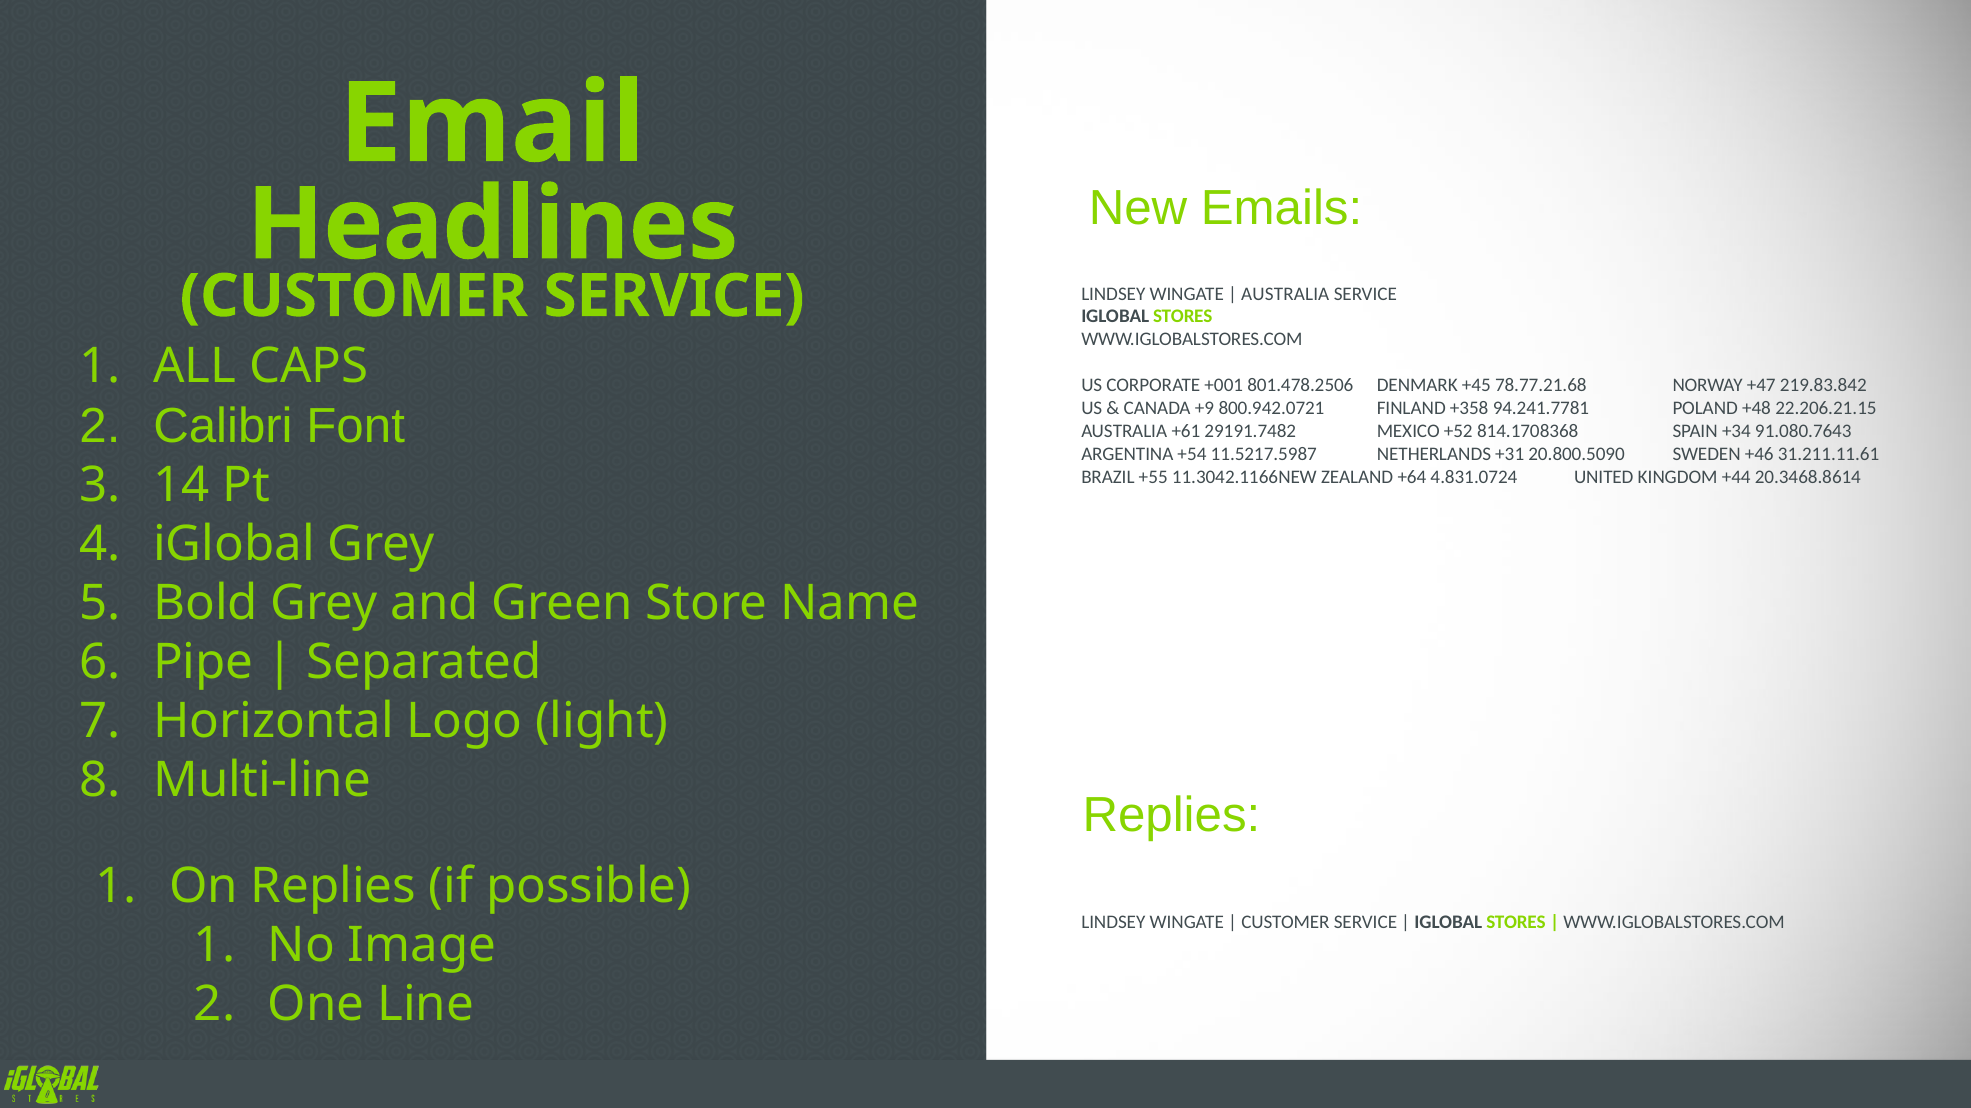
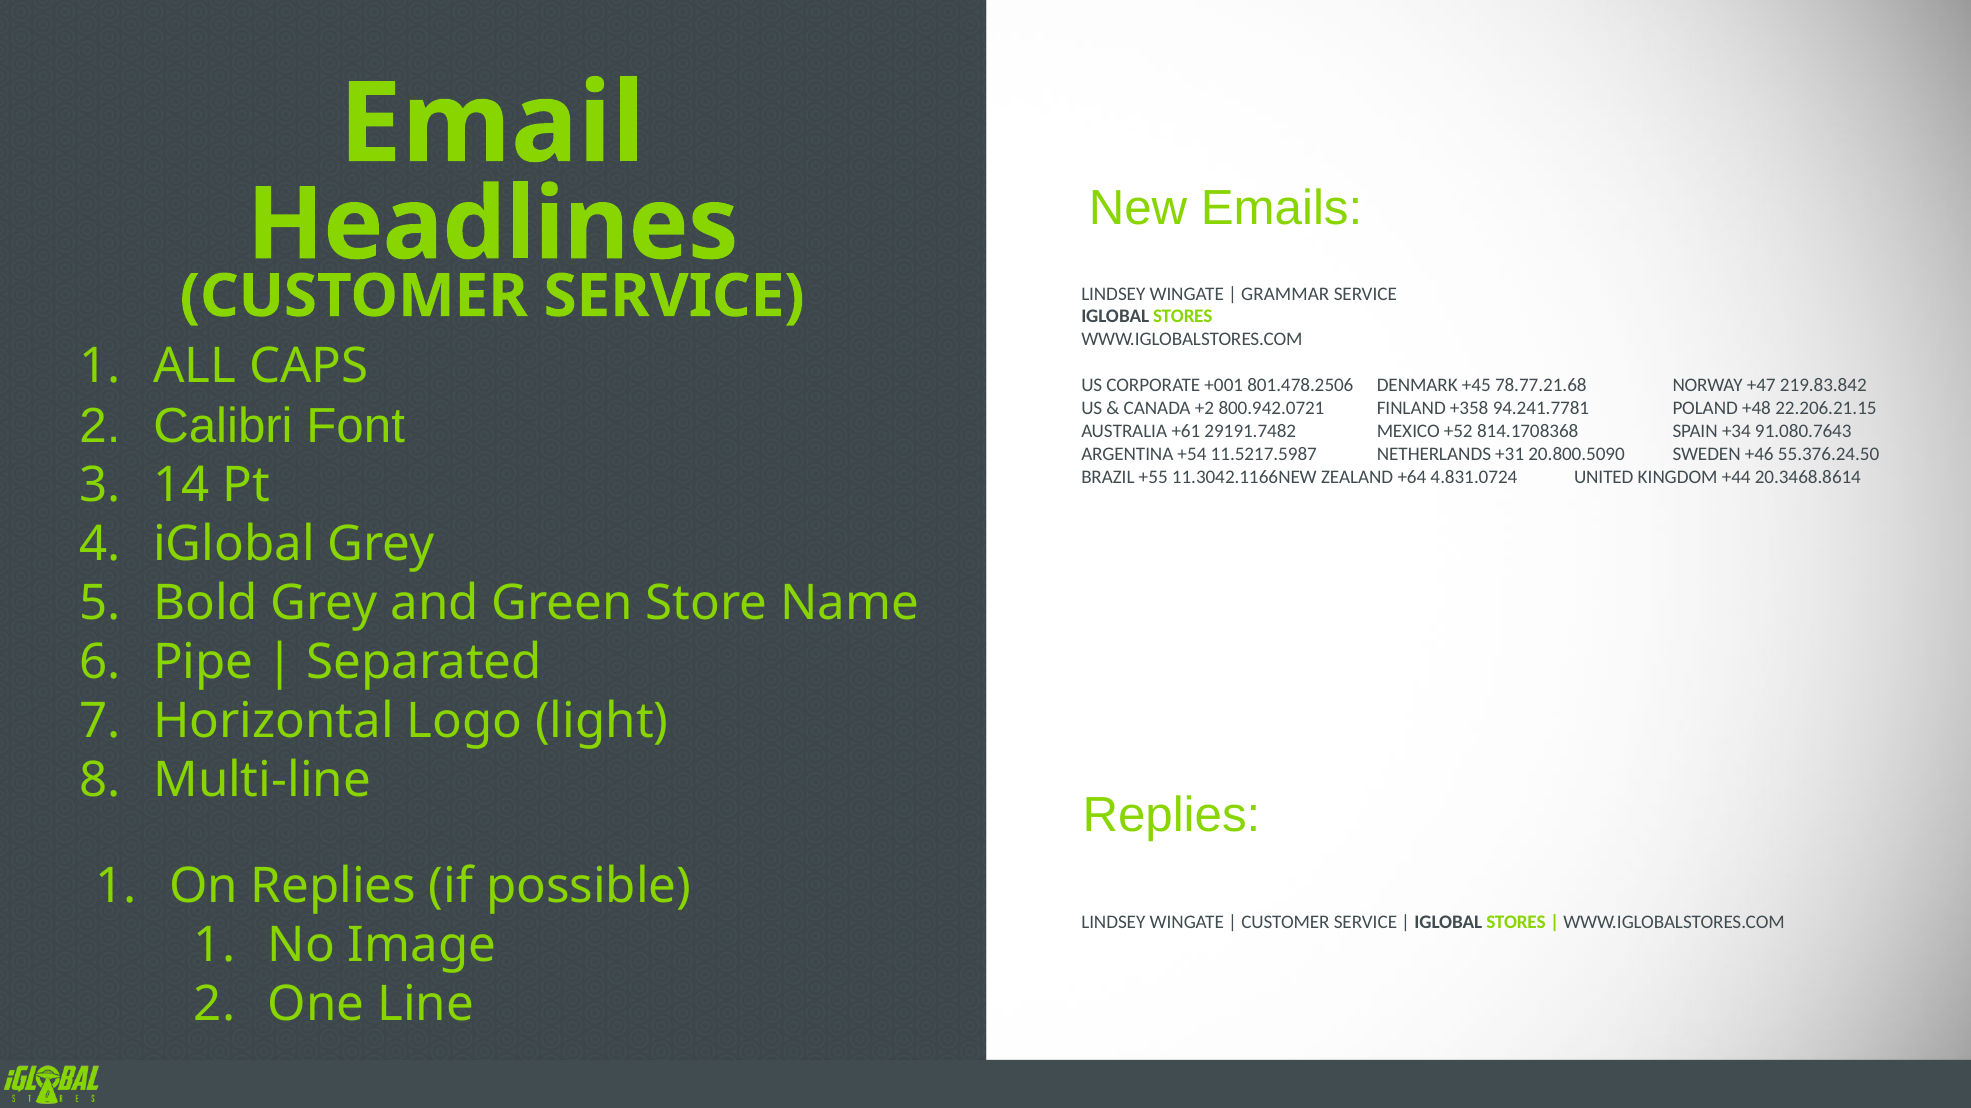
AUSTRALIA: AUSTRALIA -> GRAMMAR (1285, 294)
+9: +9 -> +2 (1205, 409)
31.211.11.61: 31.211.11.61 -> 55.376.24.50 (1829, 455)
